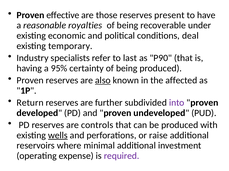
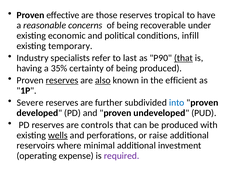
present: present -> tropical (169, 15)
royalties: royalties -> concerns (85, 25)
deal: deal -> infill (190, 36)
that underline: none -> present (183, 58)
95%: 95% -> 35% (59, 69)
reserves underline: none -> present (62, 81)
affected: affected -> efficient (181, 81)
Return: Return -> Severe (30, 103)
into colour: purple -> blue (177, 103)
